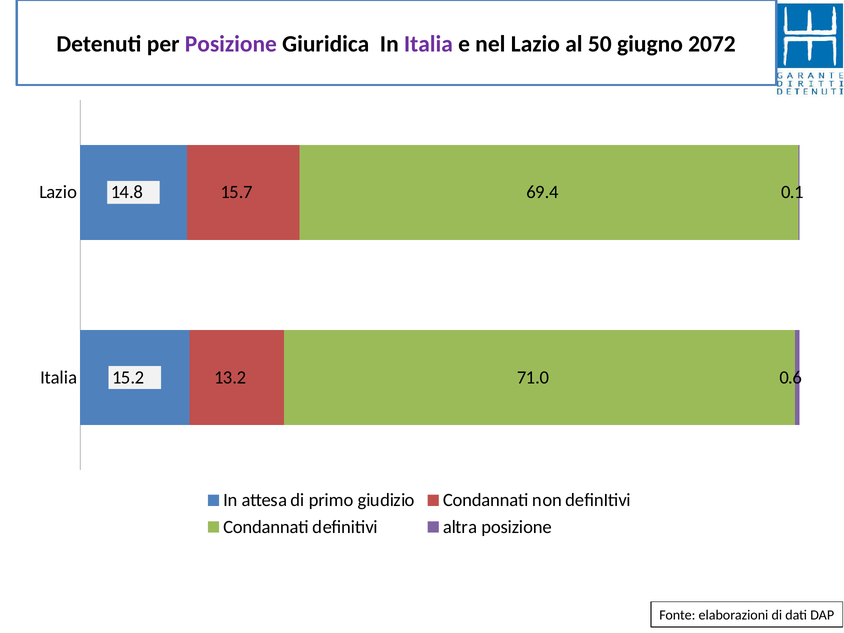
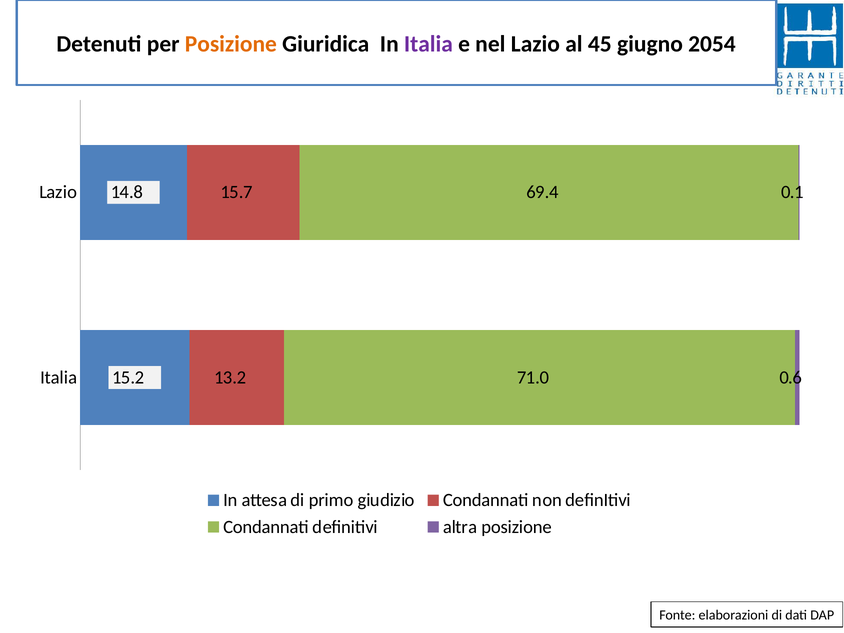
Posizione colour: purple -> orange (231, 44)
50: 50 -> 45 (600, 44)
2072: 2072 -> 2054 (712, 44)
